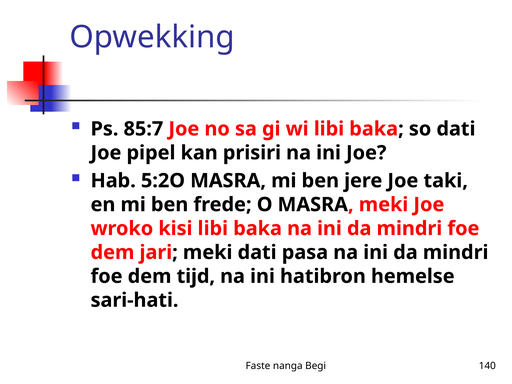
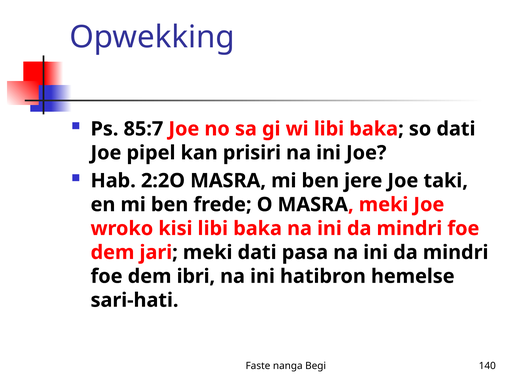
5:2O: 5:2O -> 2:2O (163, 181)
tijd: tijd -> ibri (196, 276)
